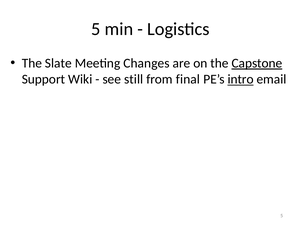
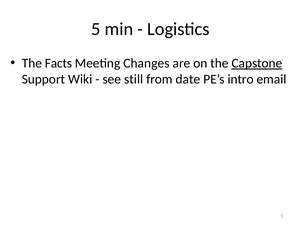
Slate: Slate -> Facts (58, 63)
final: final -> date (188, 79)
intro underline: present -> none (241, 79)
